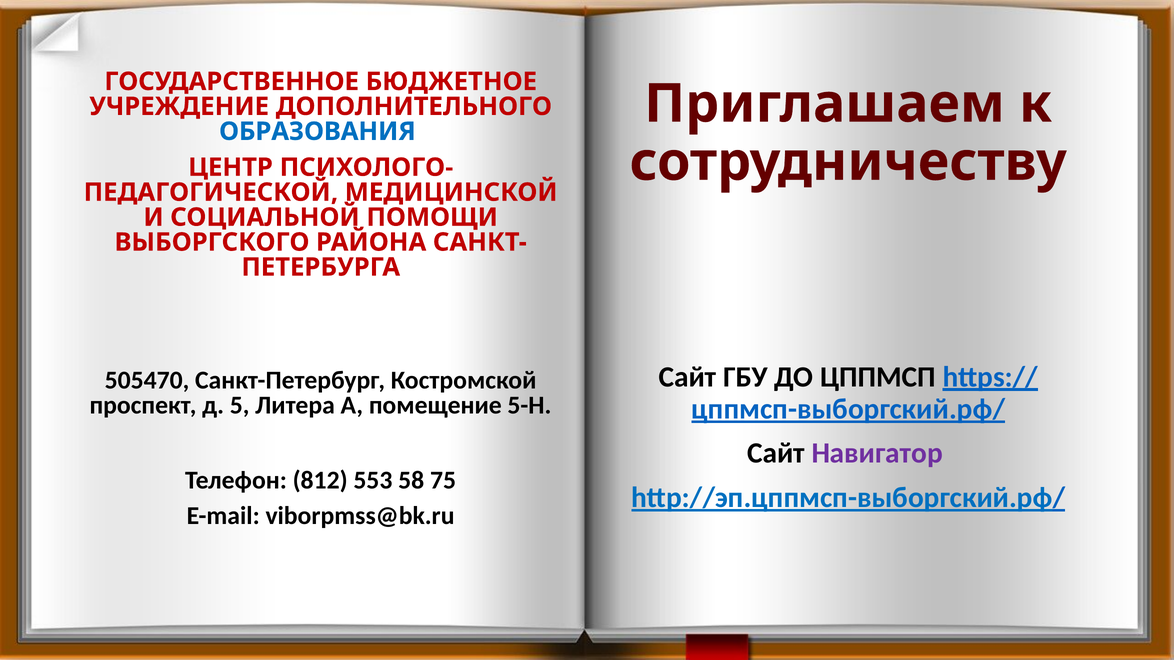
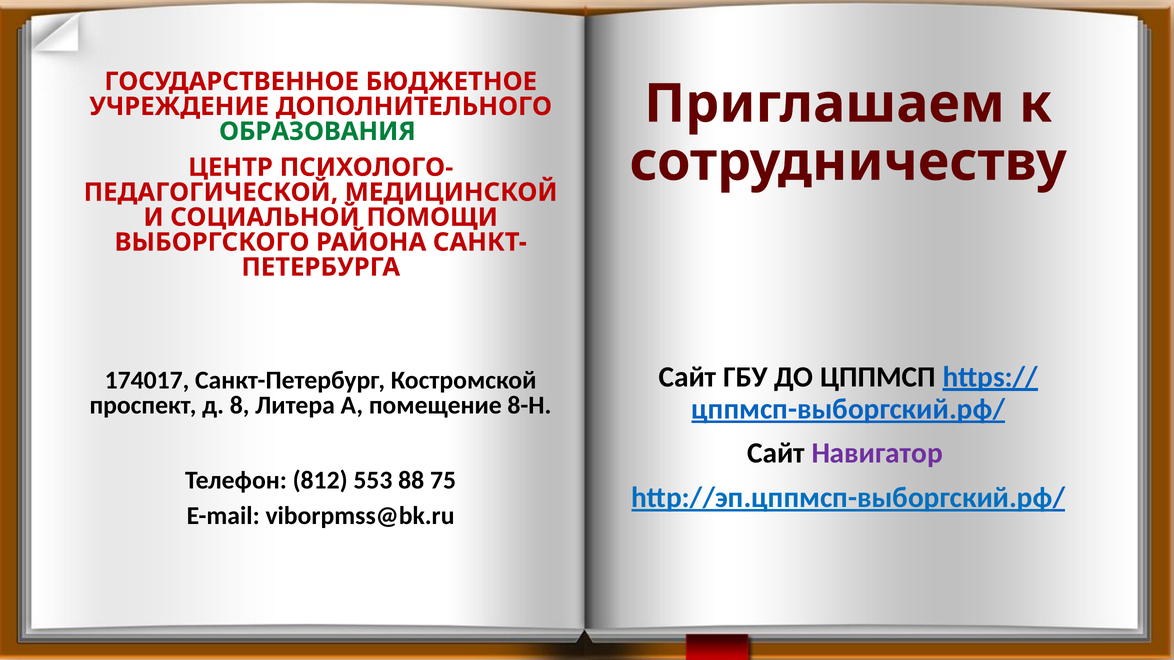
ОБРАЗОВАНИЯ colour: blue -> green (317, 132)
505470: 505470 -> 174017 (147, 381)
5: 5 -> 8 (240, 406)
5-Н: 5-Н -> 8-Н (529, 406)
58: 58 -> 88 (411, 480)
